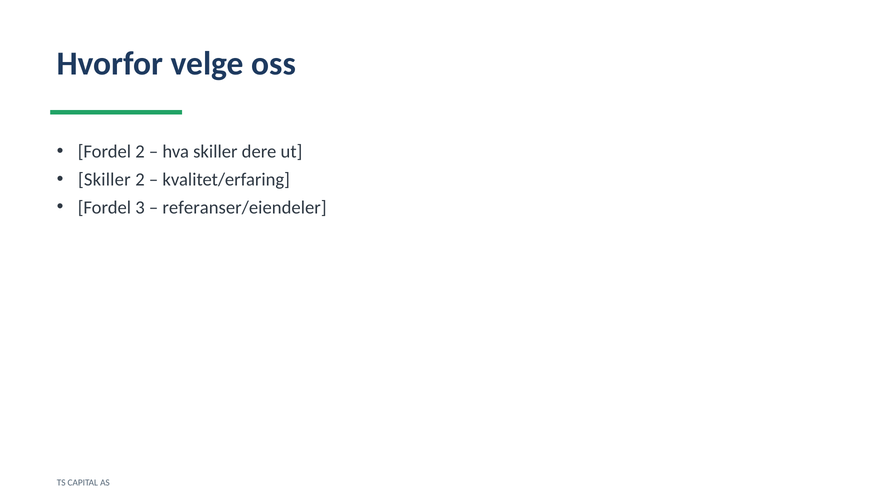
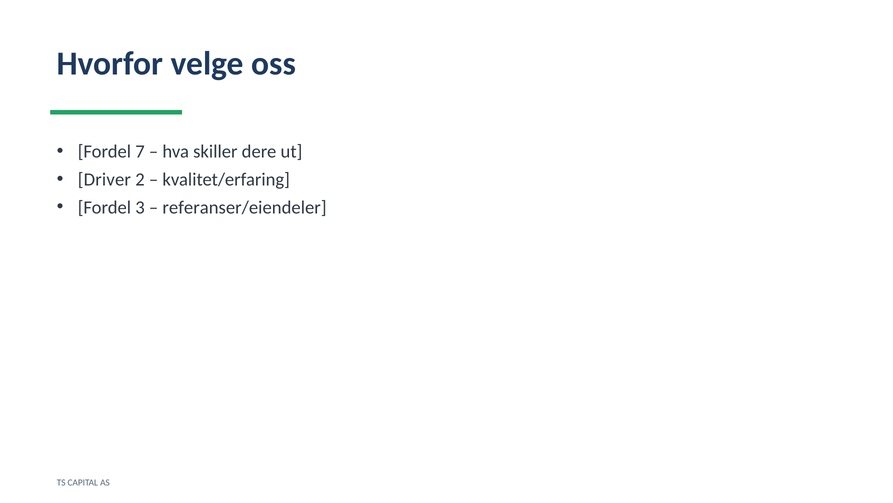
Fordel 2: 2 -> 7 (140, 151)
Skiller: Skiller -> Driver (104, 179)
